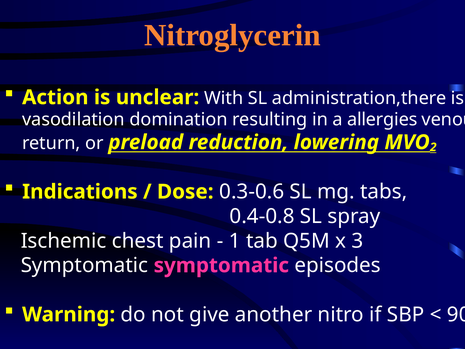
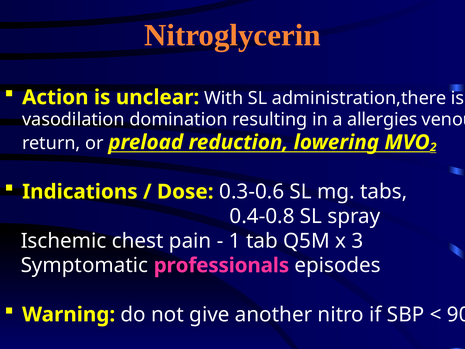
Symptomatic symptomatic: symptomatic -> professionals (221, 265)
